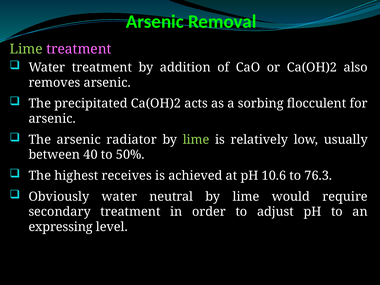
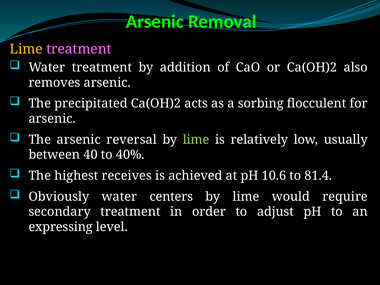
Lime colour: light green -> yellow (26, 49)
radiator: radiator -> reversal (132, 140)
50%: 50% -> 40% (130, 155)
76.3: 76.3 -> 81.4 (318, 176)
neutral: neutral -> centers (171, 197)
